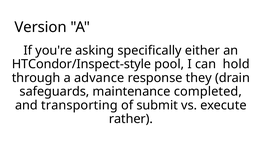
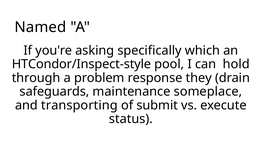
Version: Version -> Named (40, 27)
either: either -> which (202, 50)
advance: advance -> problem (99, 78)
completed: completed -> someplace (208, 92)
rather: rather -> status (131, 119)
